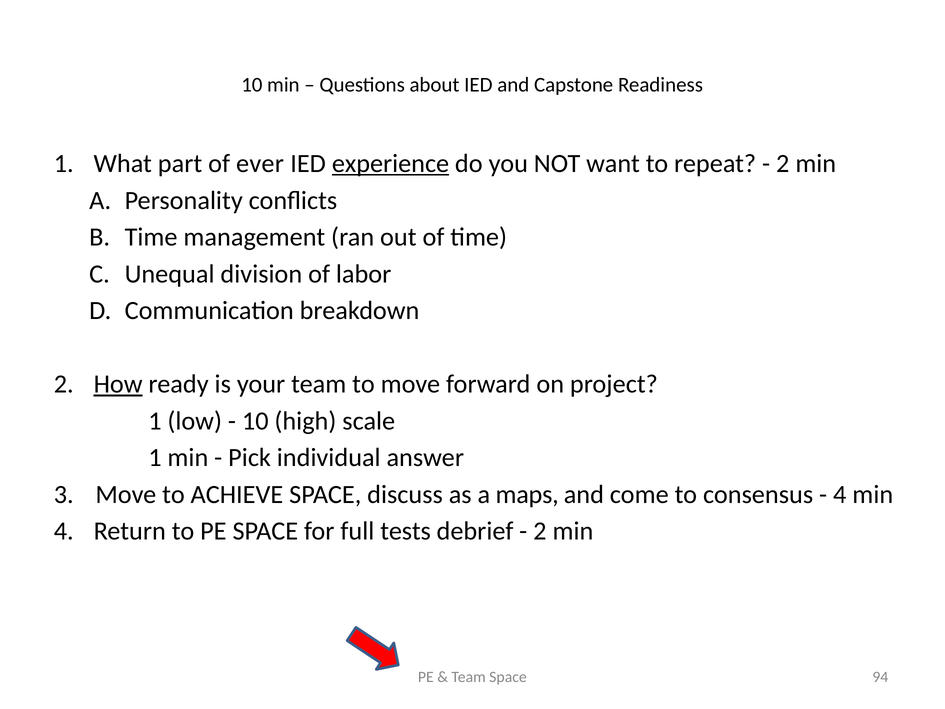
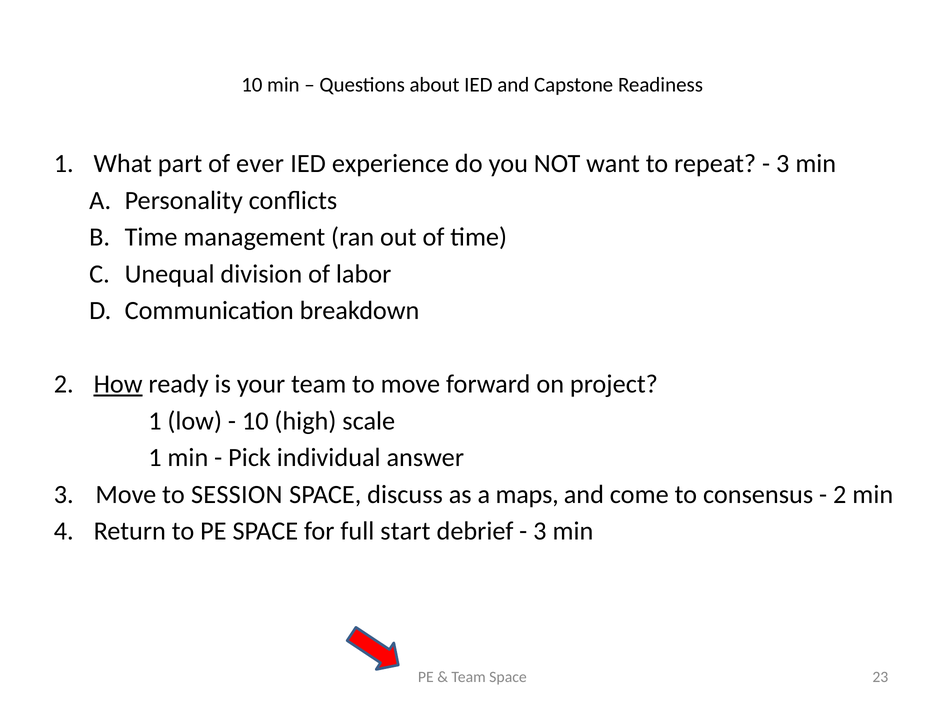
experience underline: present -> none (391, 164)
2: 2 -> 3 (783, 164)
ACHIEVE: ACHIEVE -> SESSION (237, 494)
4: 4 -> 2 (840, 494)
tests: tests -> start (405, 531)
2: 2 -> 3 (540, 531)
94: 94 -> 23 (880, 677)
